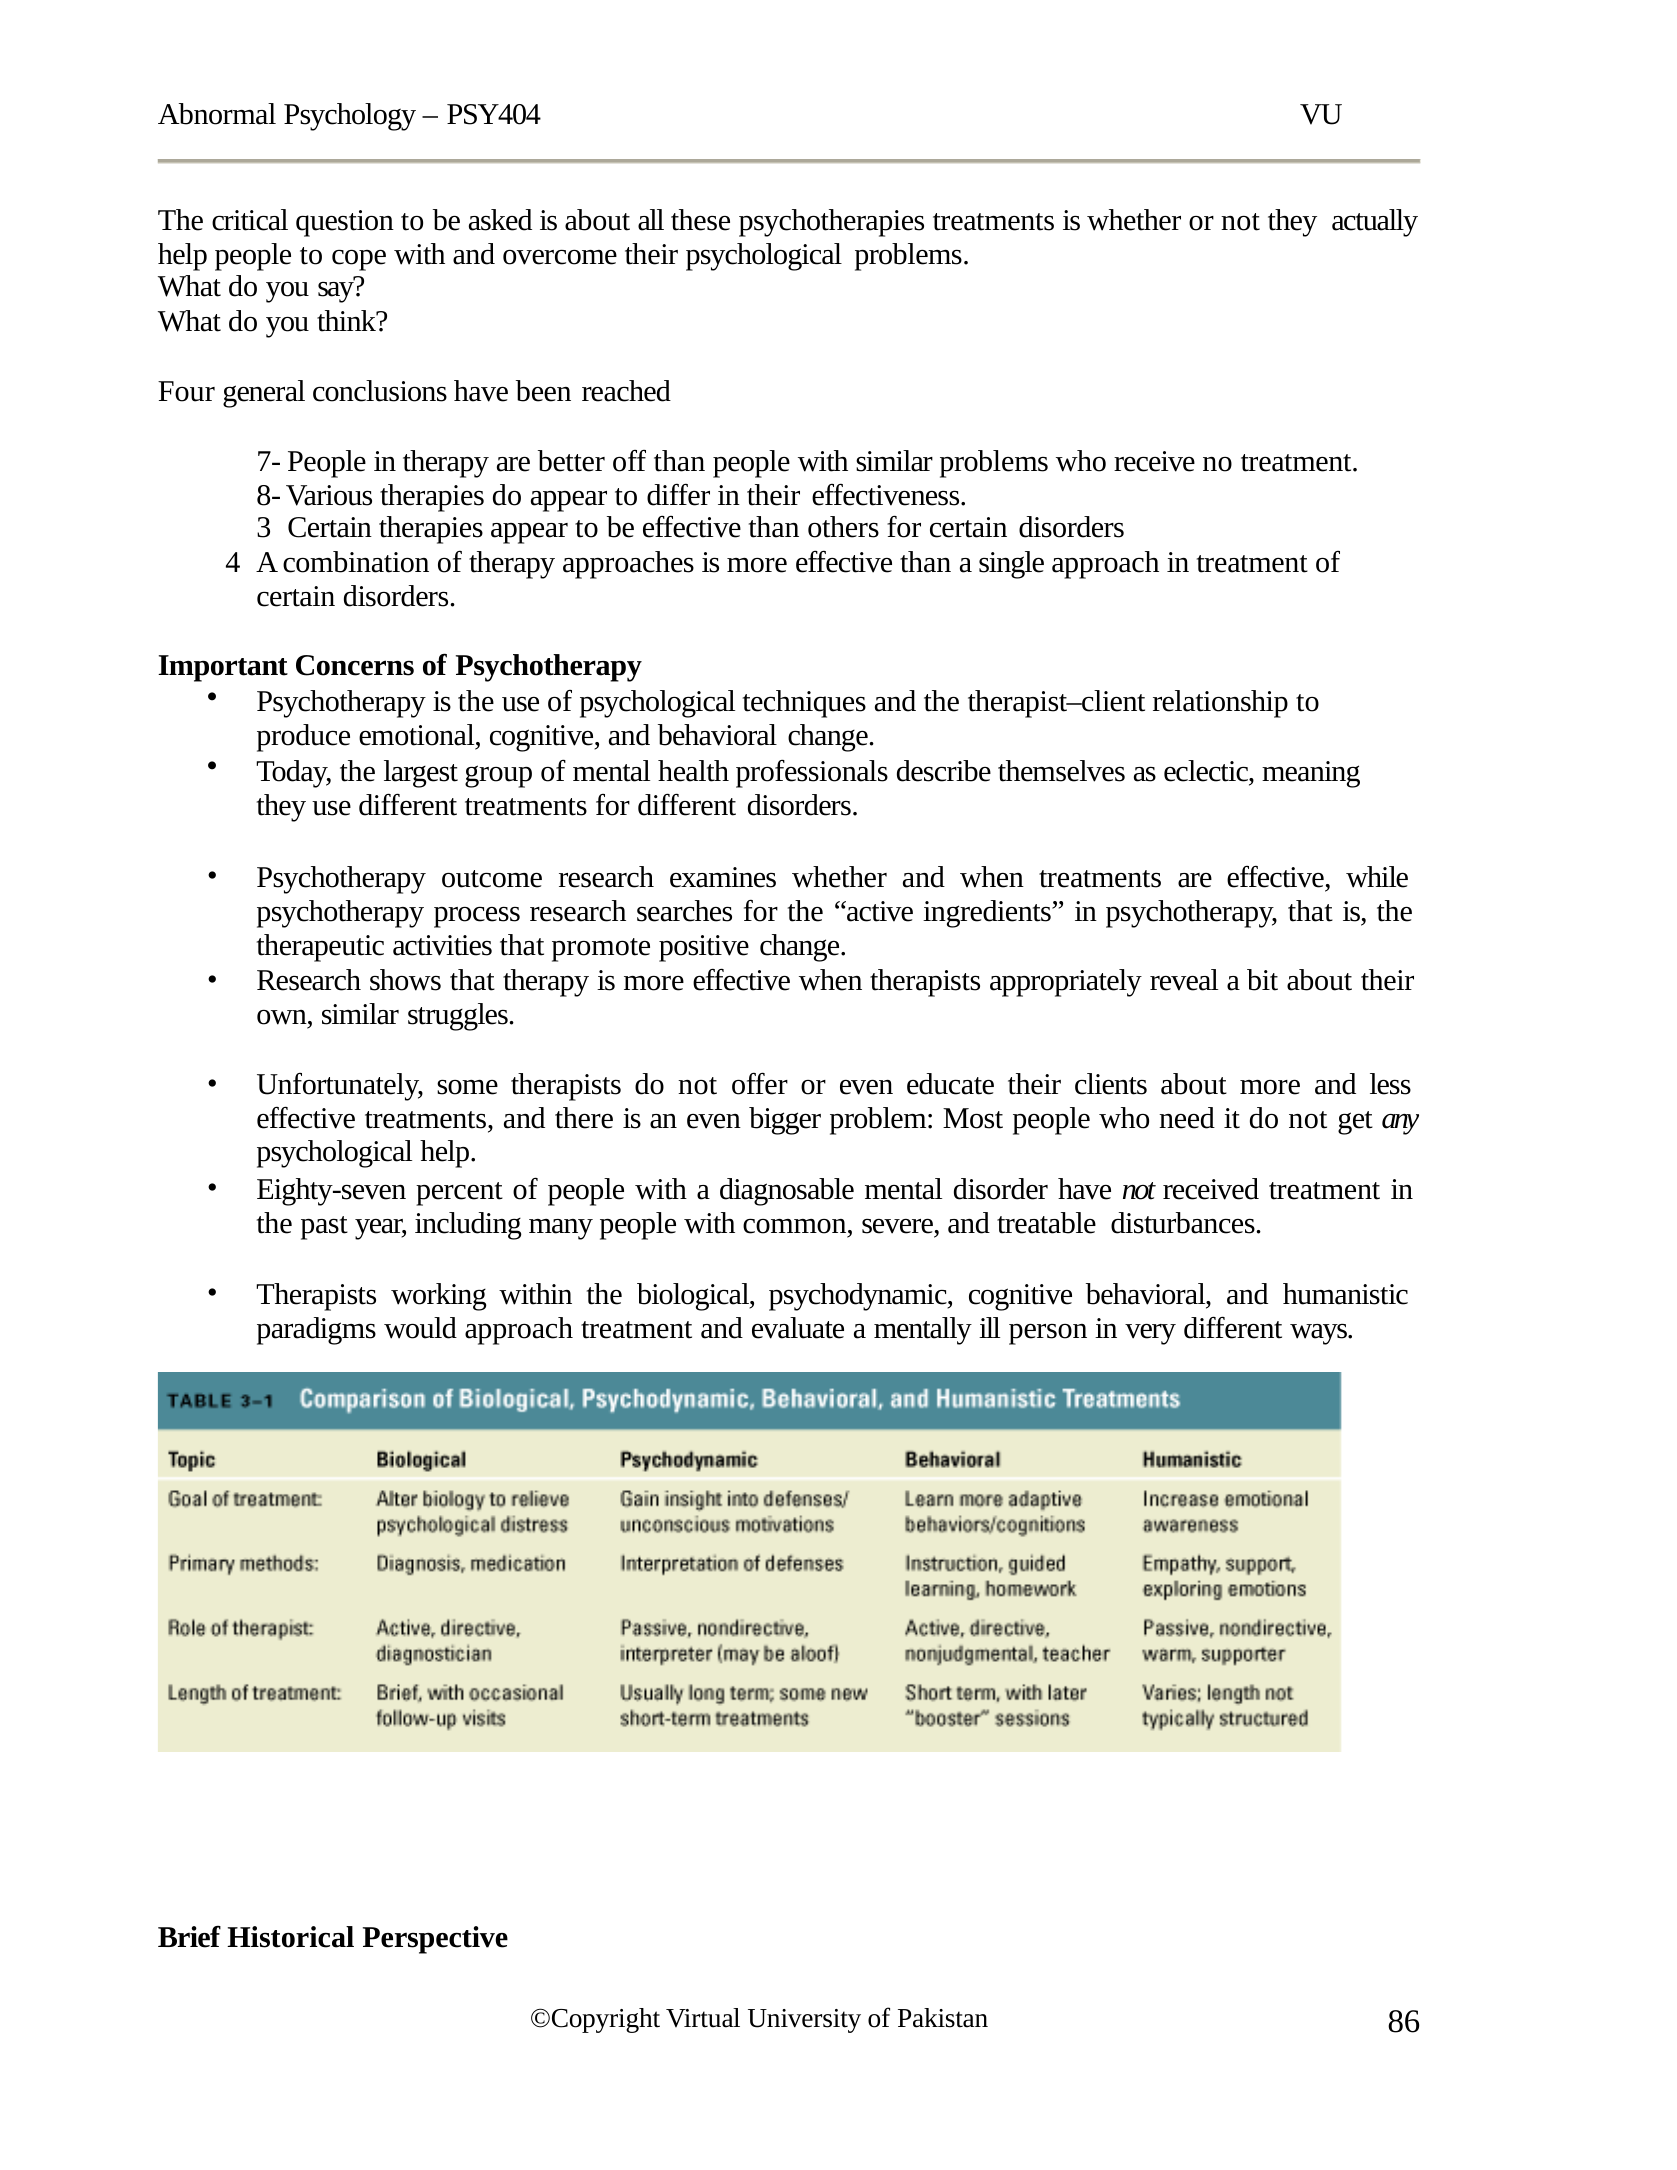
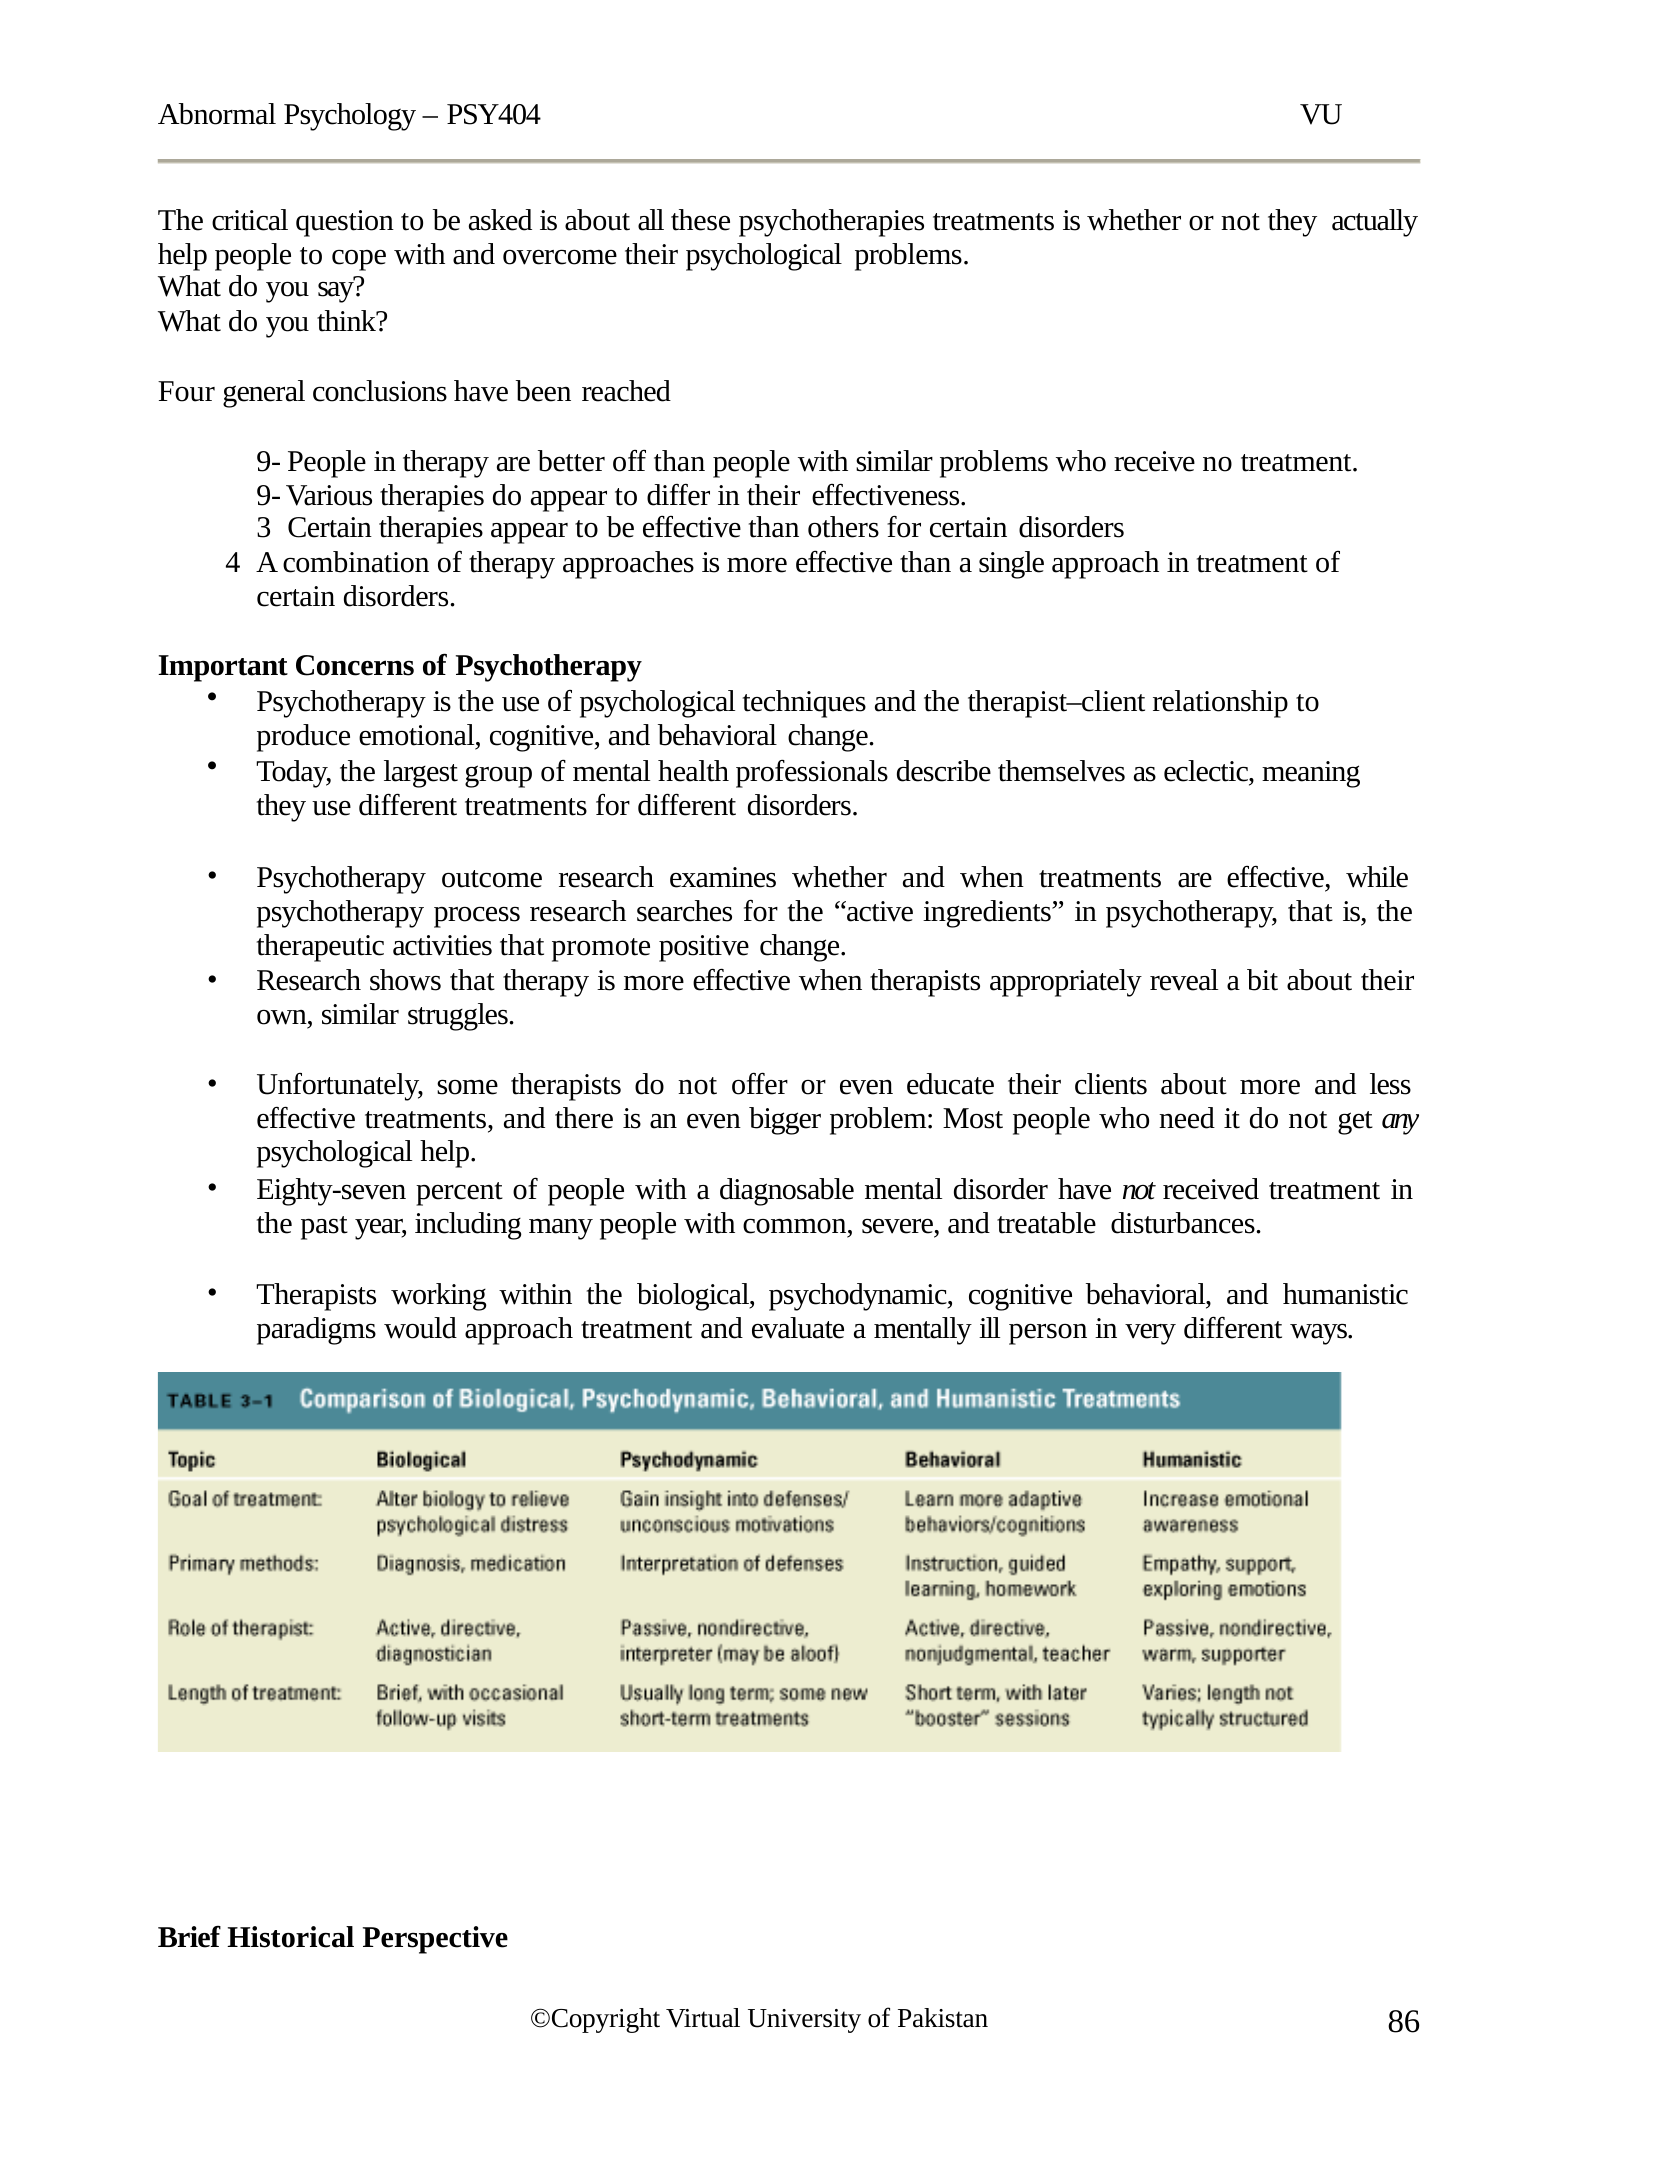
7-: 7- -> 9- (269, 461)
8-: 8- -> 9- (269, 495)
